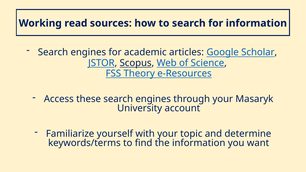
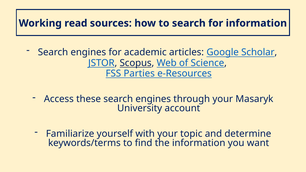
Theory: Theory -> Parties (139, 73)
